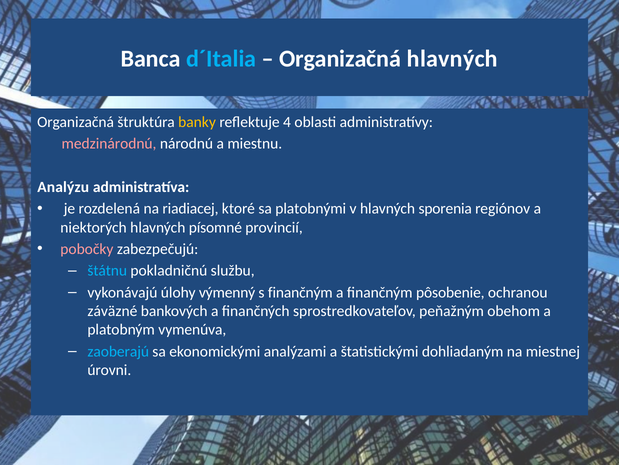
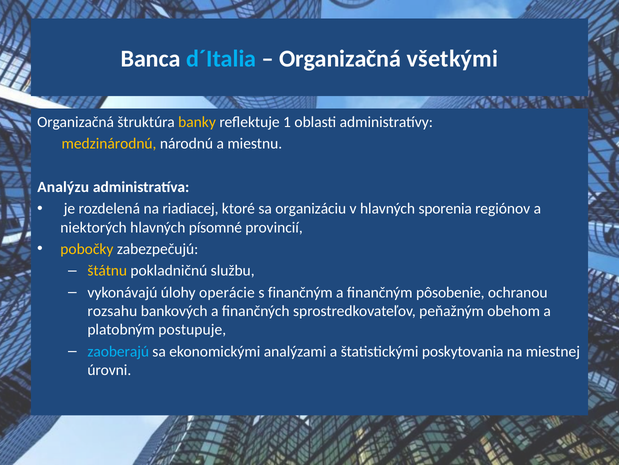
Organizačná hlavných: hlavných -> všetkými (452, 59)
4: 4 -> 1 (287, 122)
medzinárodnú colour: pink -> yellow (109, 143)
platobnými: platobnými -> organizáciu (311, 208)
pobočky colour: pink -> yellow (87, 249)
štátnu colour: light blue -> yellow (107, 270)
výmenný: výmenný -> operácie (227, 292)
záväzné: záväzné -> rozsahu (112, 311)
vymenúva: vymenúva -> postupuje (192, 329)
dohliadaným: dohliadaným -> poskytovania (463, 351)
